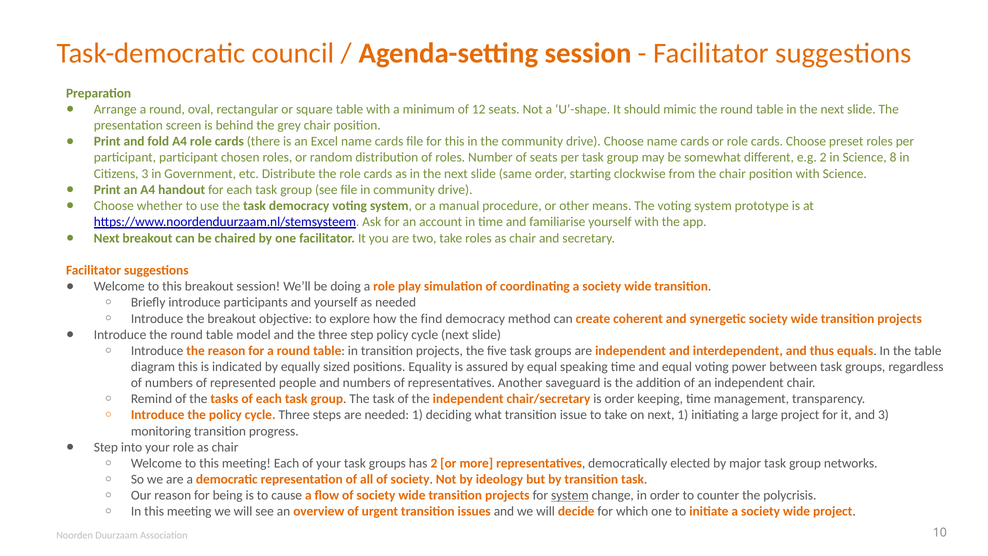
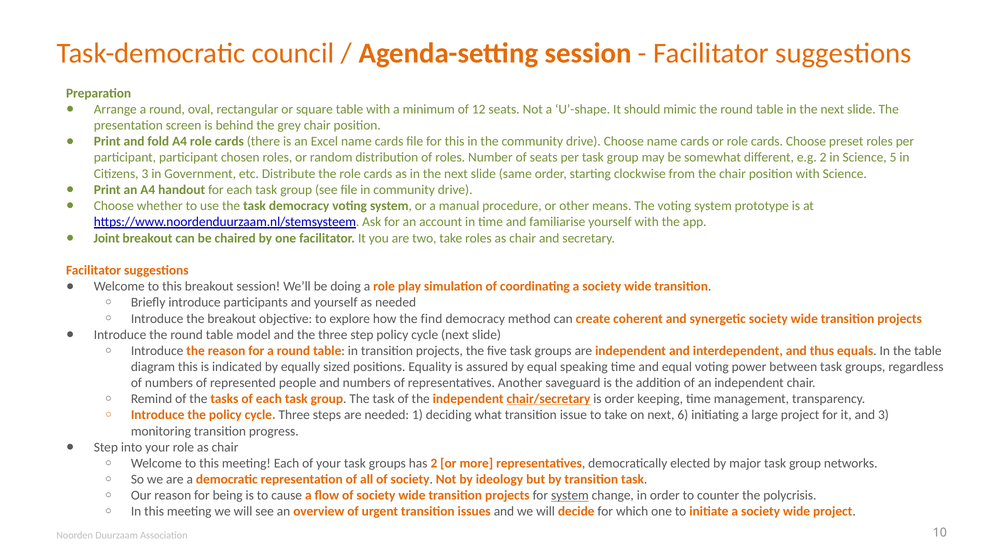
8: 8 -> 5 (893, 157)
Next: Next -> Joint (107, 238)
chair/secretary underline: none -> present (548, 399)
next 1: 1 -> 6 (683, 415)
